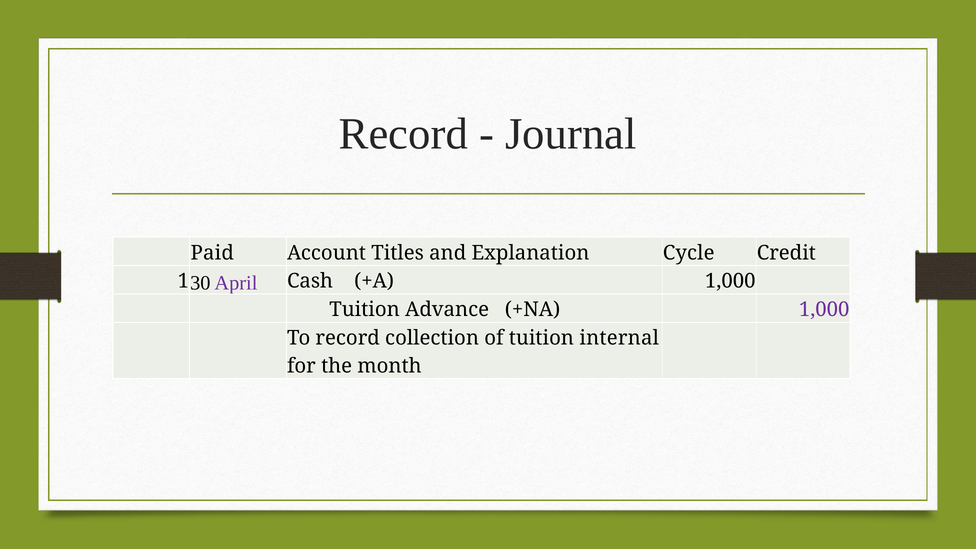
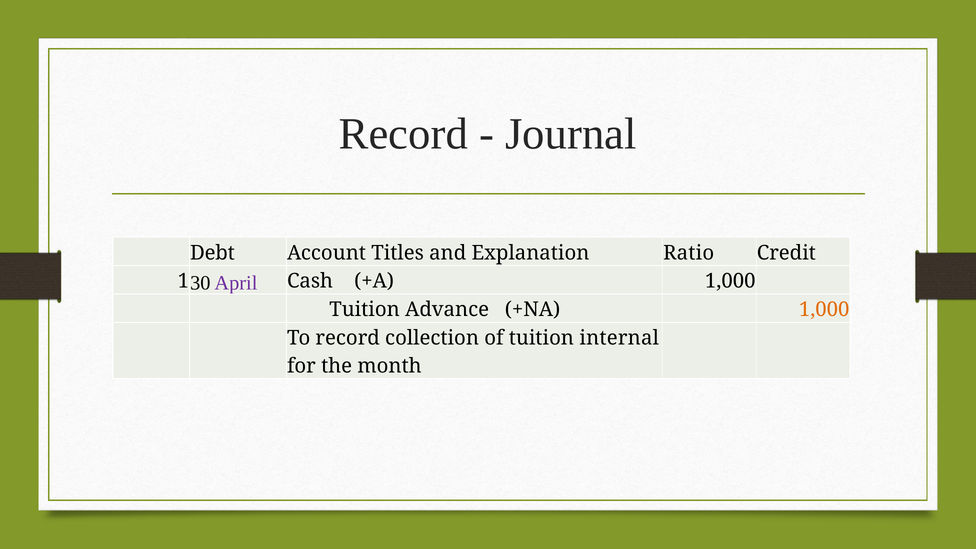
Paid: Paid -> Debt (212, 253)
Cycle: Cycle -> Ratio (689, 253)
1,000 colour: purple -> orange (824, 310)
